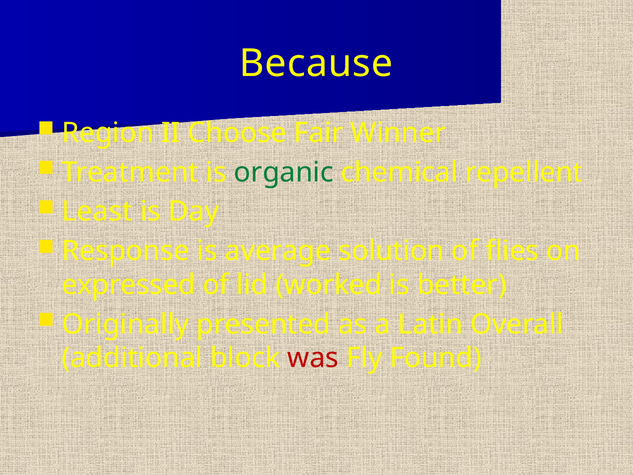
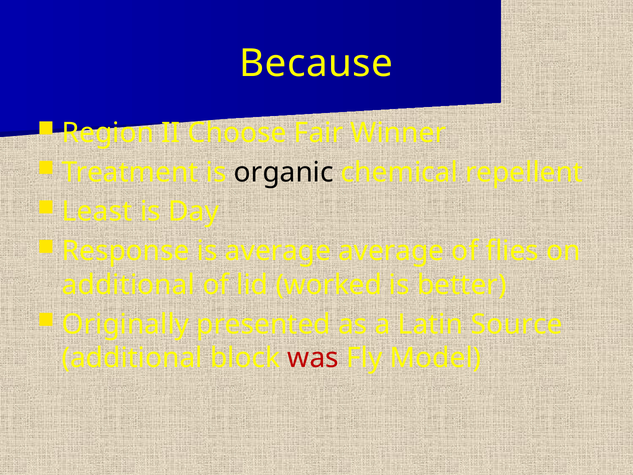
organic colour: green -> black (284, 172)
average solution: solution -> average (391, 251)
expressed: expressed -> additional (128, 285)
Overall: Overall -> Source (517, 324)
Found: Found -> Model (436, 358)
